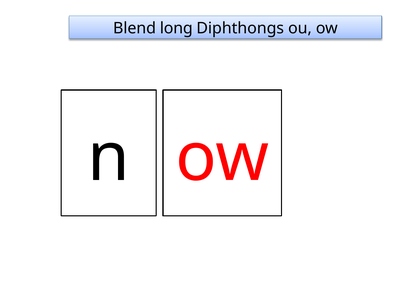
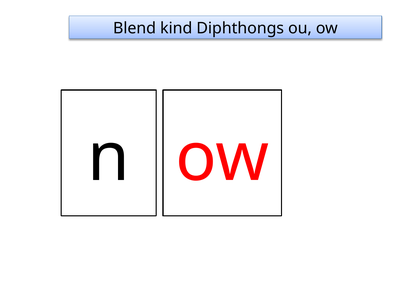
long: long -> kind (176, 28)
